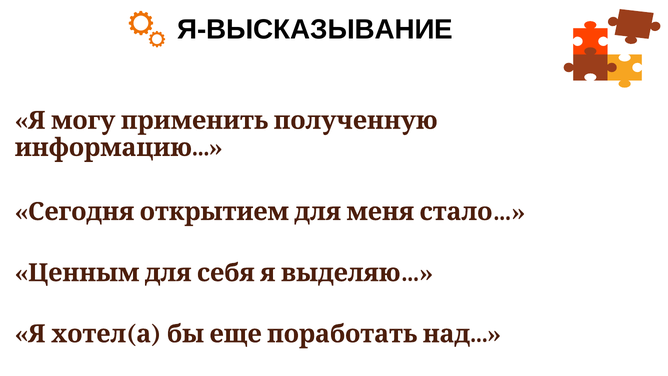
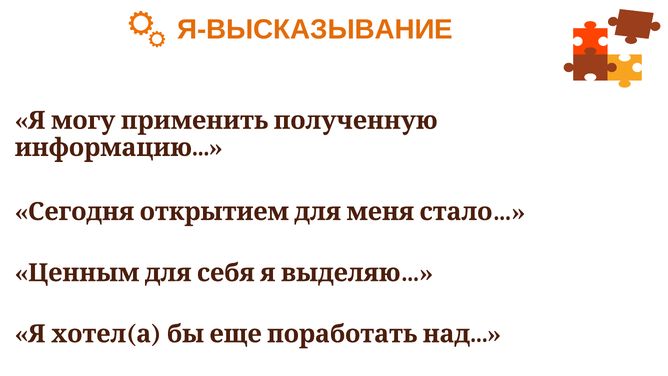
Я-ВЫСКАЗЫВАНИЕ colour: black -> orange (315, 30)
